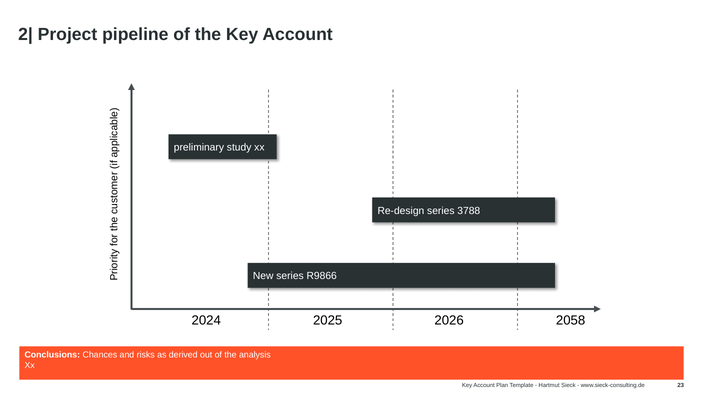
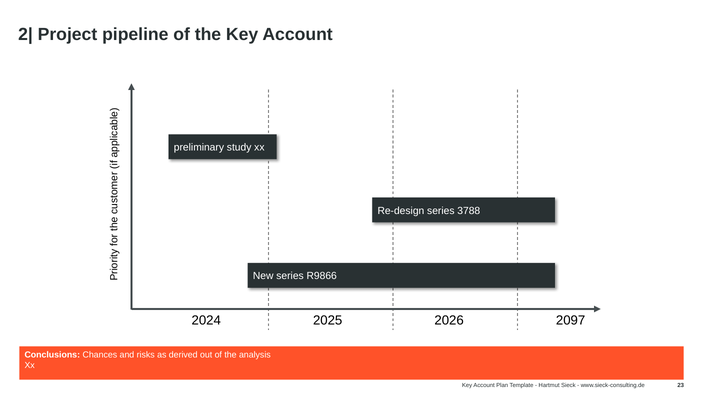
2058: 2058 -> 2097 (571, 321)
